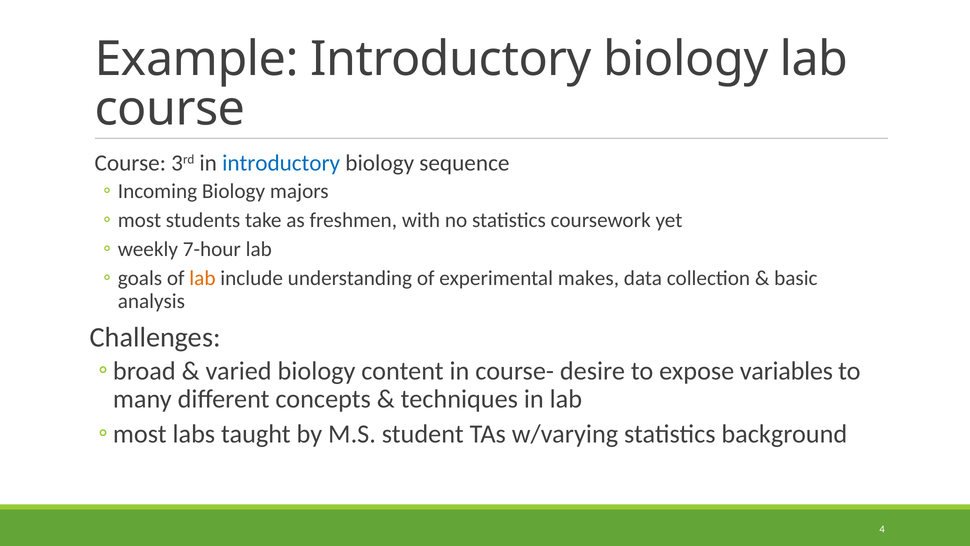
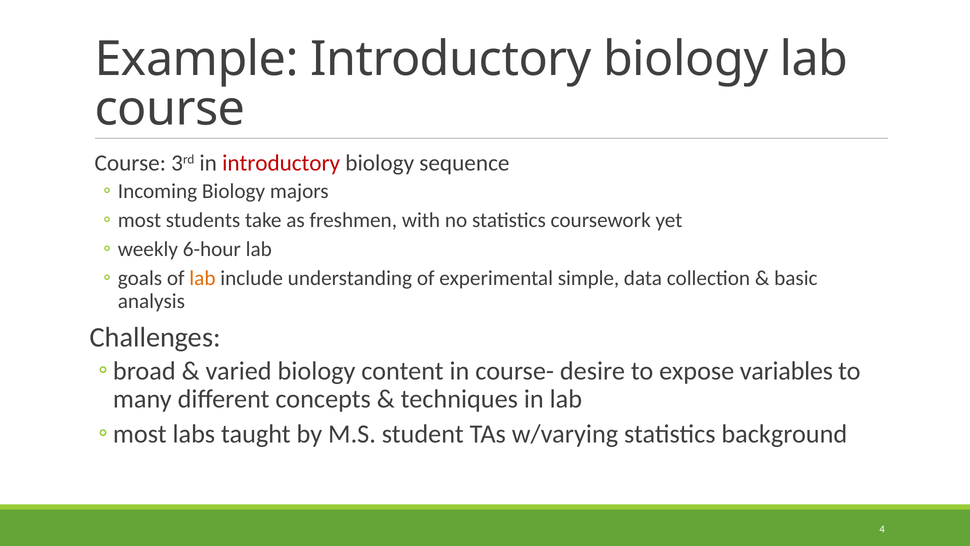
introductory colour: blue -> red (281, 163)
7-hour: 7-hour -> 6-hour (212, 249)
makes: makes -> simple (589, 278)
